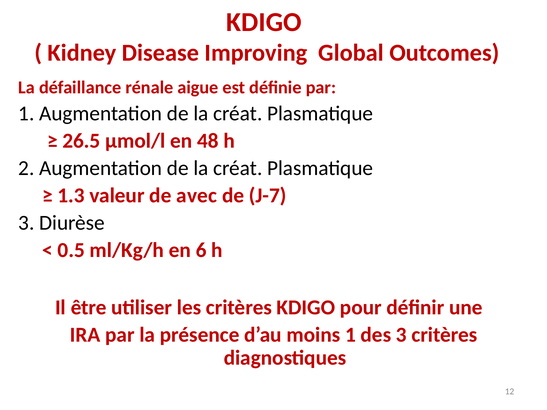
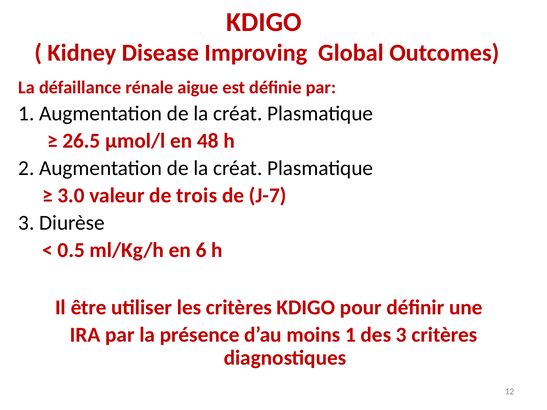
1.3: 1.3 -> 3.0 (71, 196)
avec: avec -> trois (197, 196)
